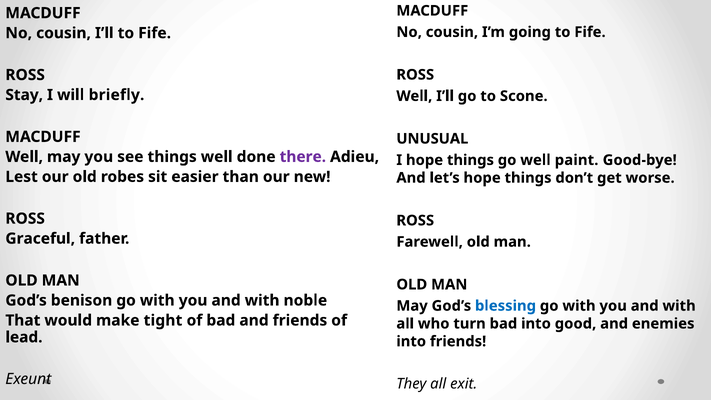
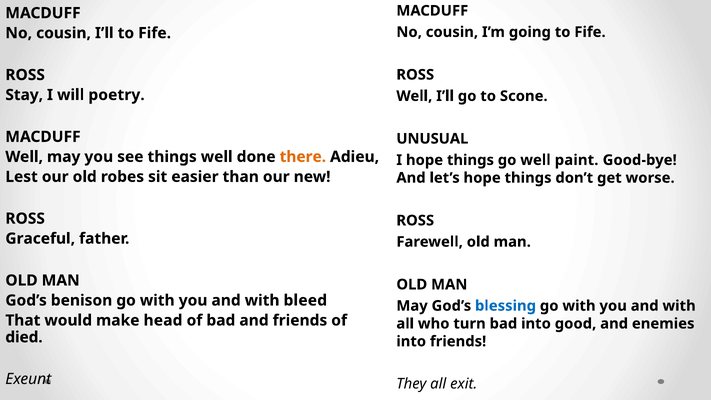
briefly: briefly -> poetry (117, 95)
there colour: purple -> orange (303, 157)
noble: noble -> bleed (305, 300)
tight: tight -> head (163, 320)
lead: lead -> died (24, 337)
